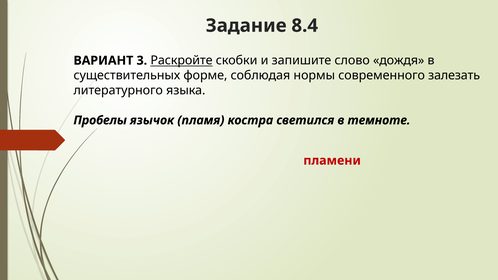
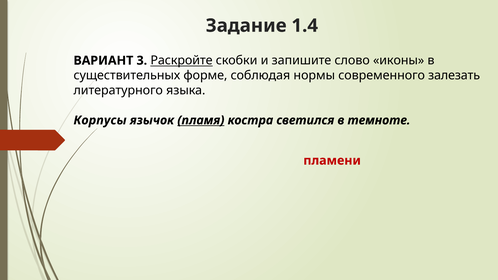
8.4: 8.4 -> 1.4 (305, 26)
дождя: дождя -> иконы (399, 61)
Пробелы: Пробелы -> Корпусы (100, 120)
пламя underline: none -> present (201, 120)
